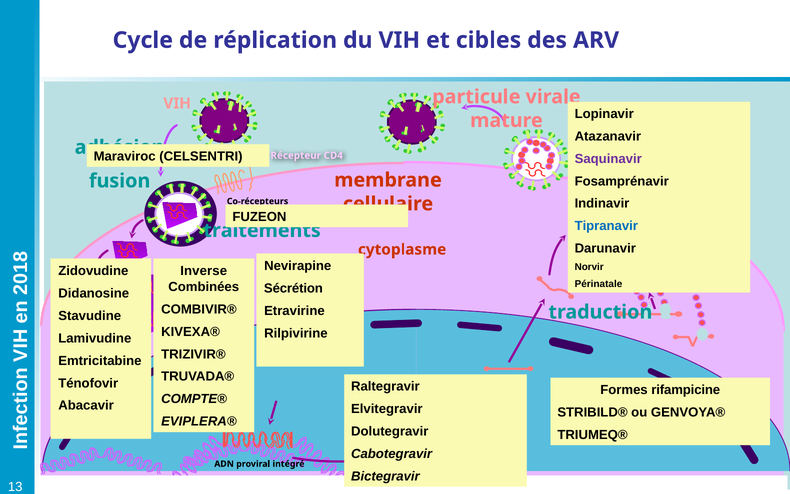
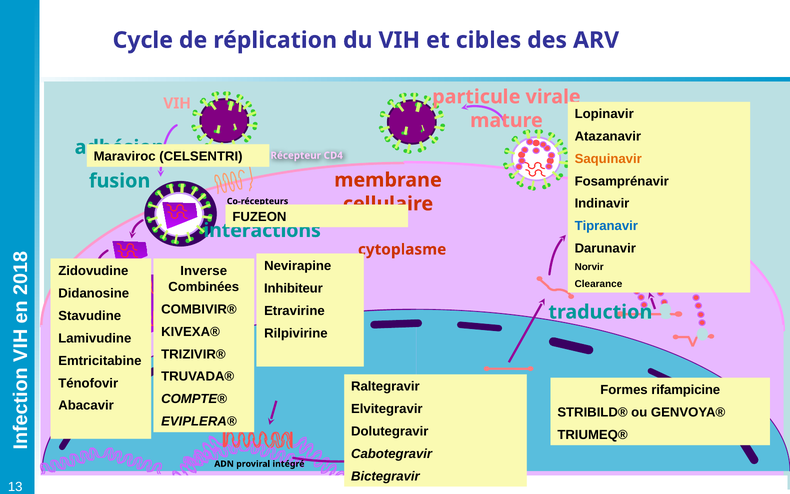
Saquinavir colour: purple -> orange (608, 159)
traitements: traitements -> interactions (262, 230)
Périnatale: Périnatale -> Clearance (598, 284)
Sécrétion: Sécrétion -> Inhibiteur (293, 288)
